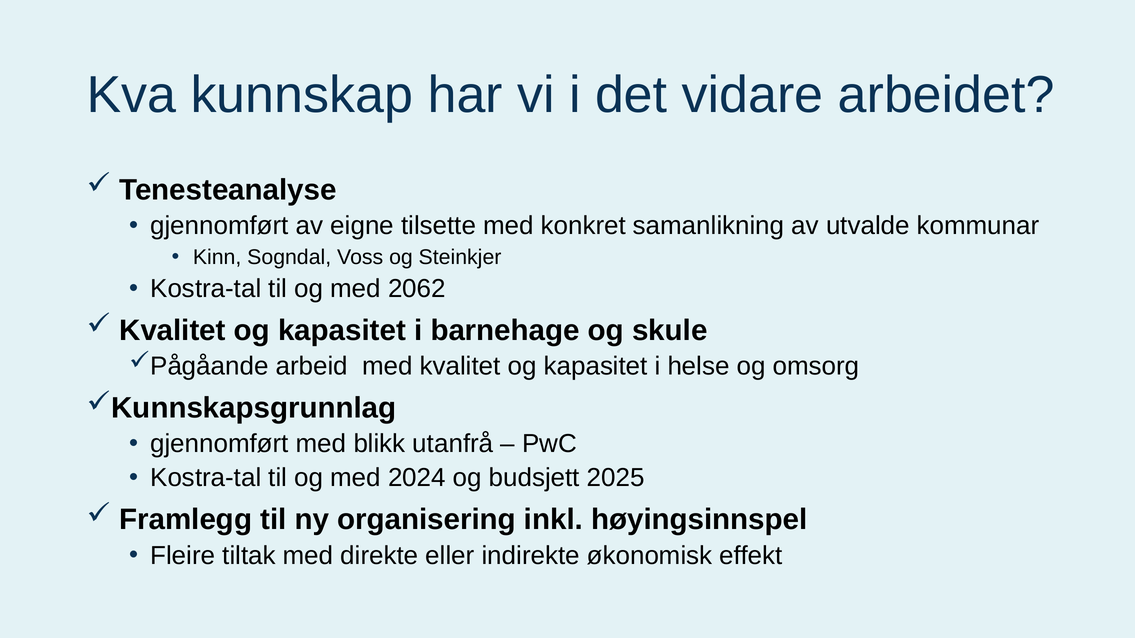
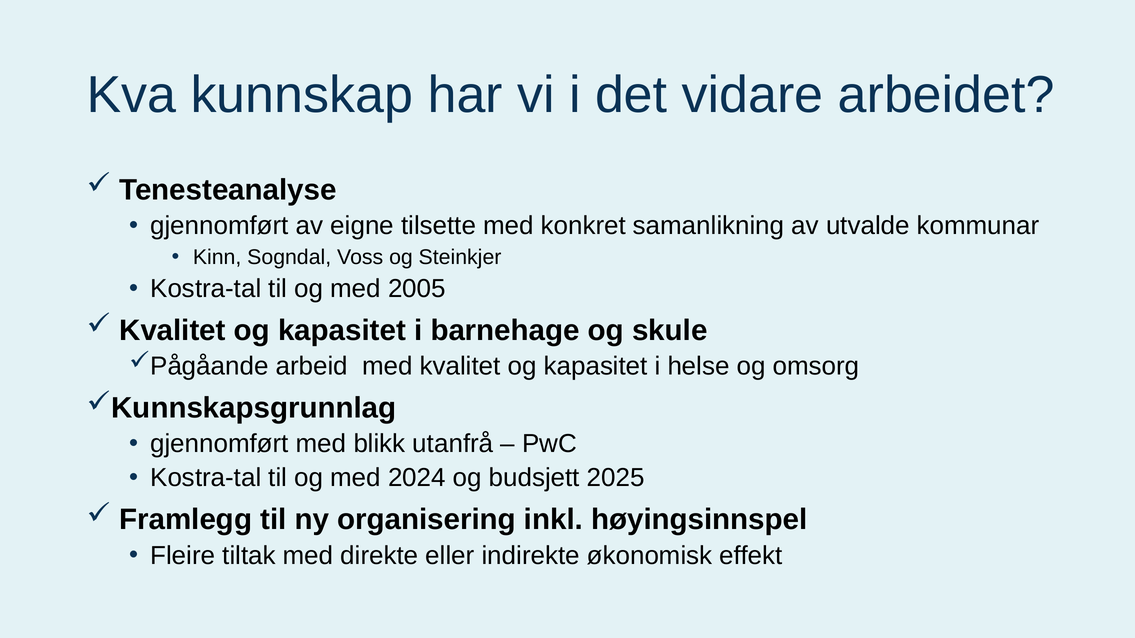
2062: 2062 -> 2005 (417, 289)
